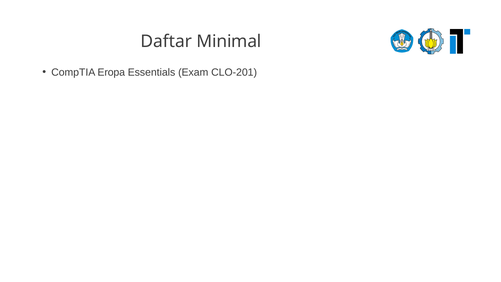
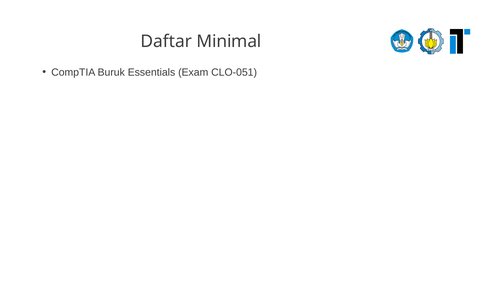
Eropa: Eropa -> Buruk (111, 72)
CLO-201: CLO-201 -> CLO-051 (234, 72)
